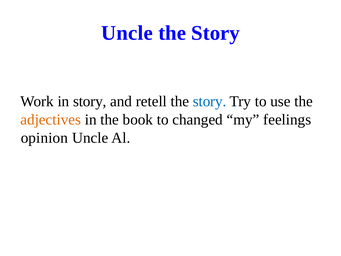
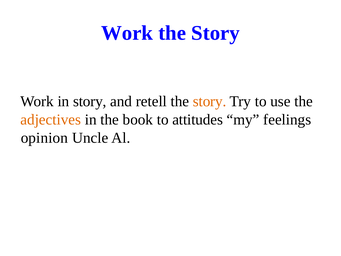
Uncle: Uncle -> Work (127, 33)
story colour: blue -> orange (210, 101)
changed: changed -> attitudes (198, 120)
